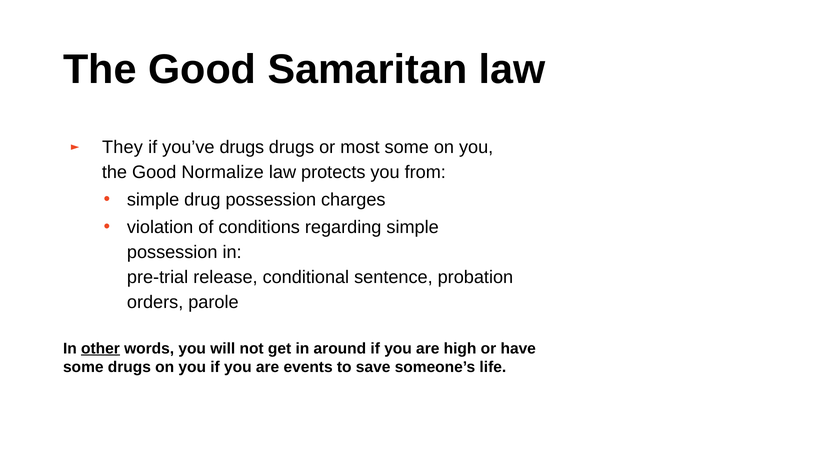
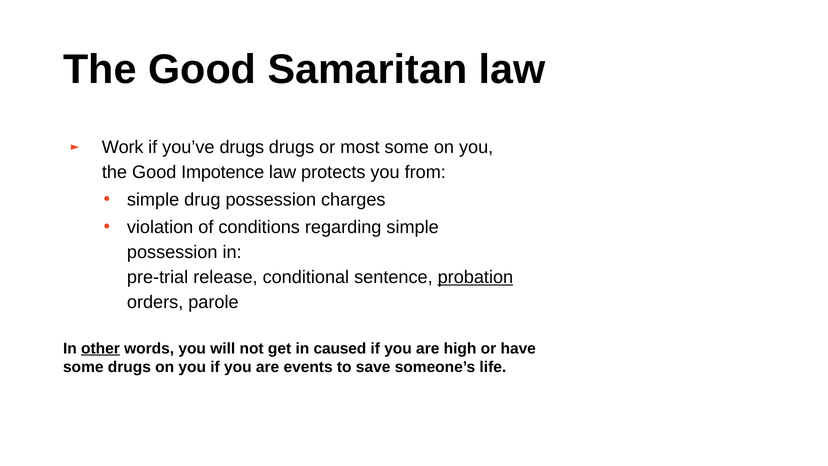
They: They -> Work (123, 147)
Normalize: Normalize -> Impotence (223, 172)
probation underline: none -> present (475, 277)
around: around -> caused (340, 348)
